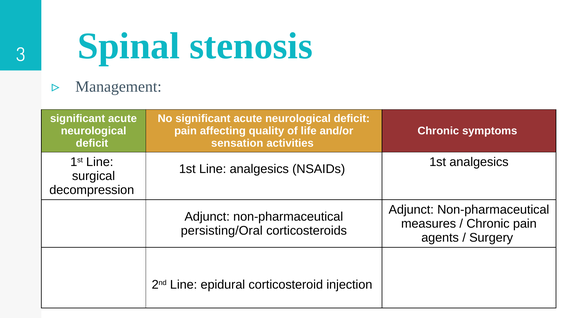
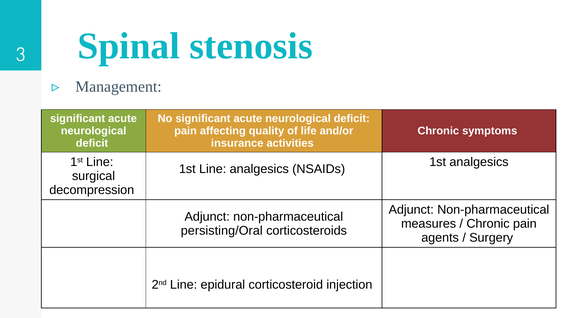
sensation: sensation -> insurance (237, 143)
